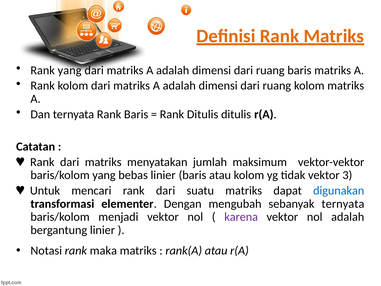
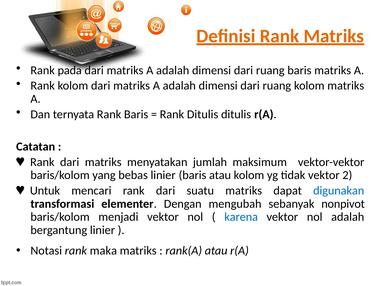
Rank yang: yang -> pada (70, 70)
3: 3 -> 2 (347, 175)
sebanyak ternyata: ternyata -> nonpivot (343, 204)
karena colour: purple -> blue (241, 217)
